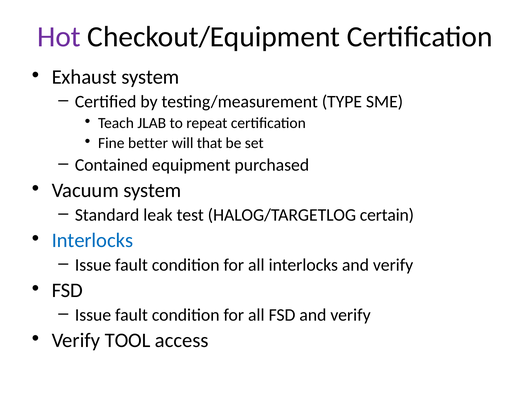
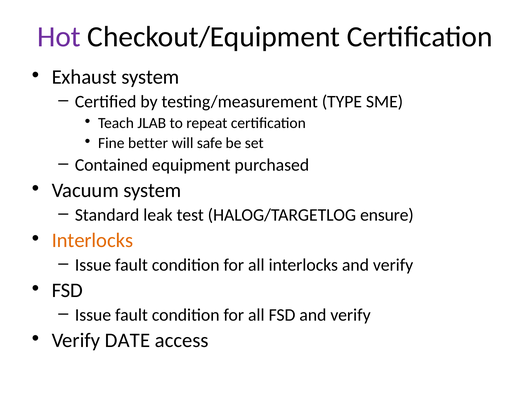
that: that -> safe (210, 143)
certain: certain -> ensure (387, 215)
Interlocks colour: blue -> orange (92, 241)
TOOL: TOOL -> DATE (127, 341)
